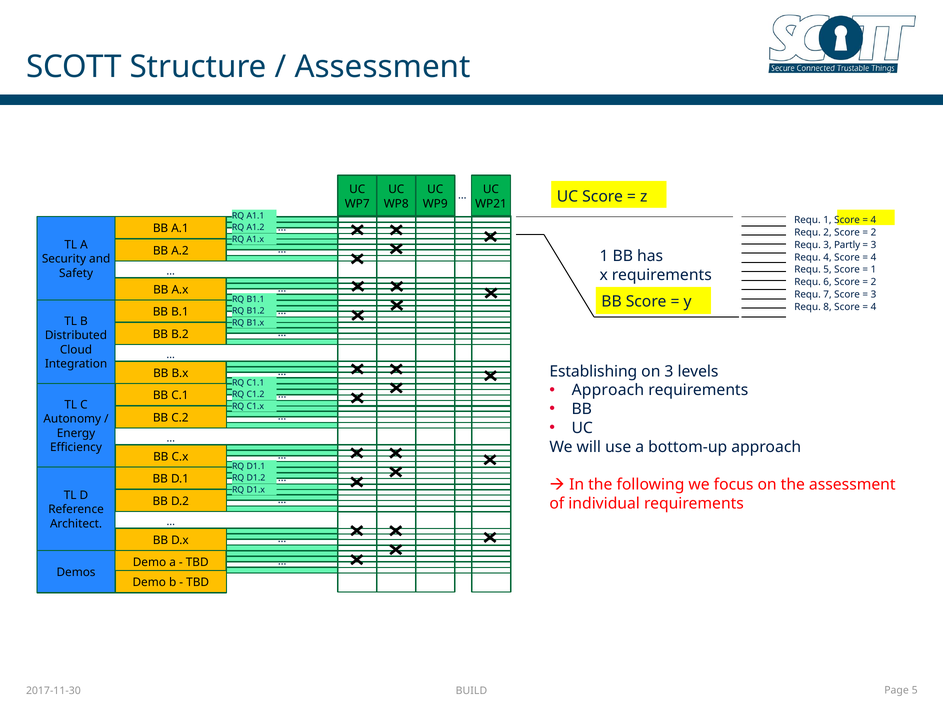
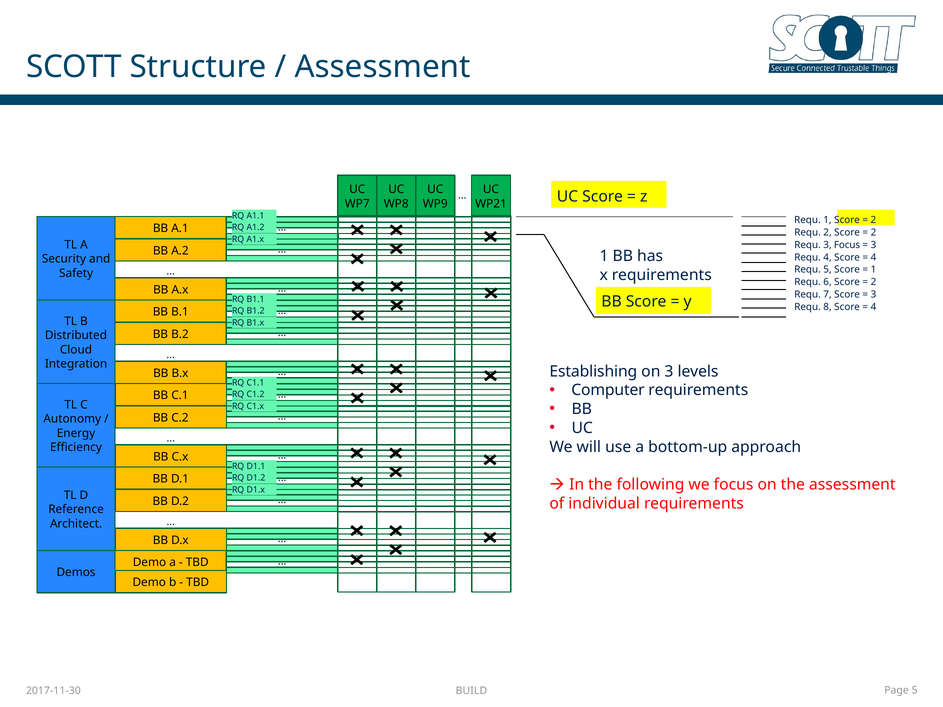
4: 4 -> 2 (873, 220)
3 Partly: Partly -> Focus (847, 245)
Approach: Approach -> Computer (608, 390)
